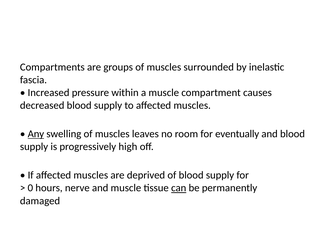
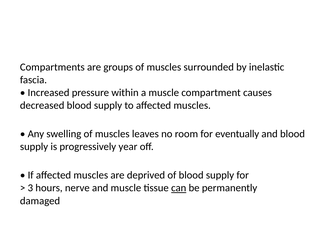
Any underline: present -> none (36, 134)
high: high -> year (128, 147)
0: 0 -> 3 (30, 188)
